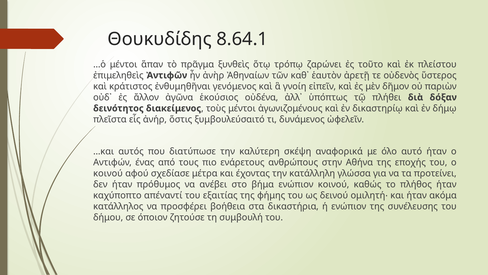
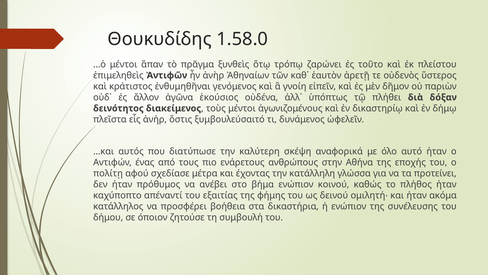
8.64.1: 8.64.1 -> 1.58.0 (242, 39)
κοινού: κοινού -> πολίτῃ (108, 173)
